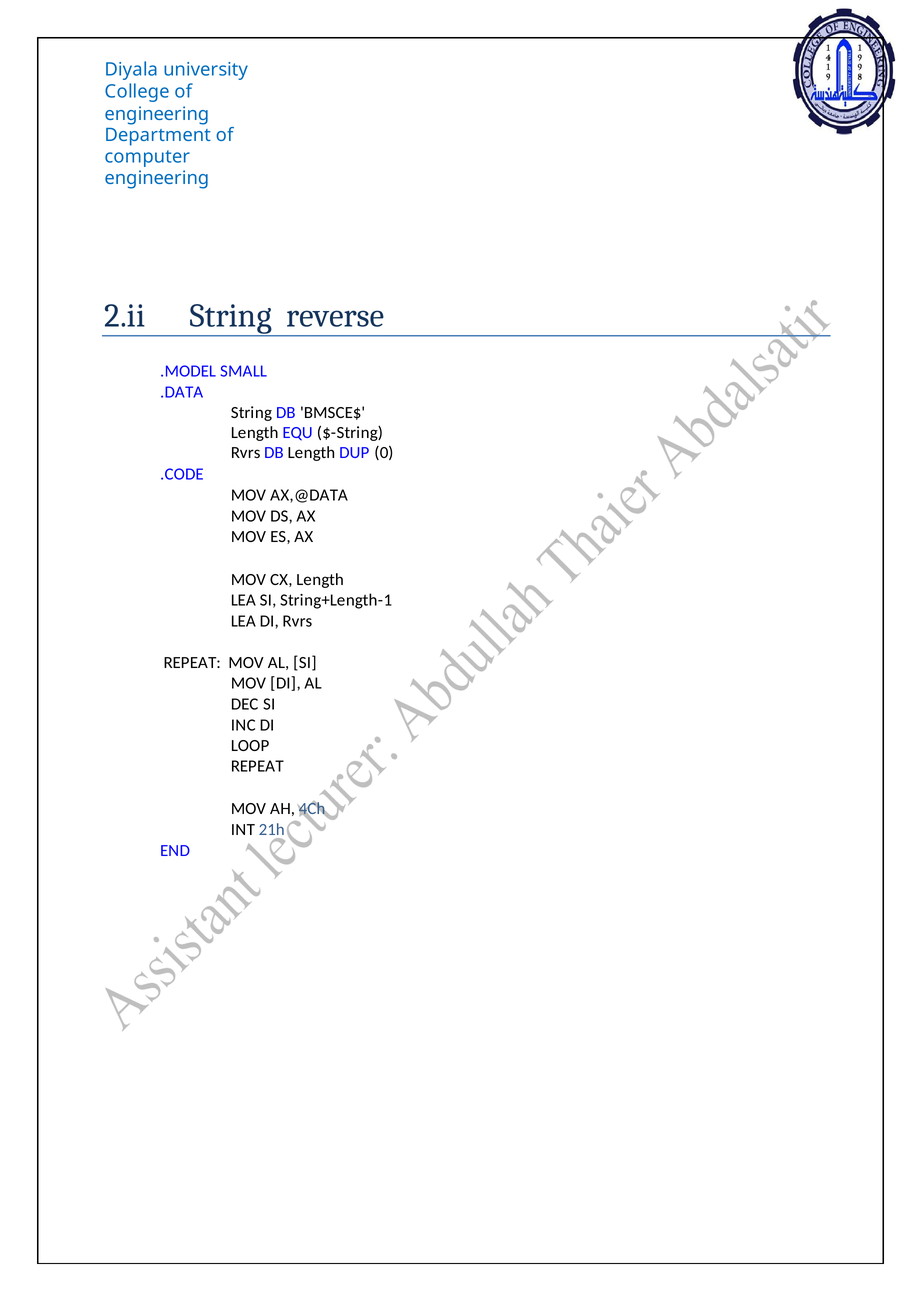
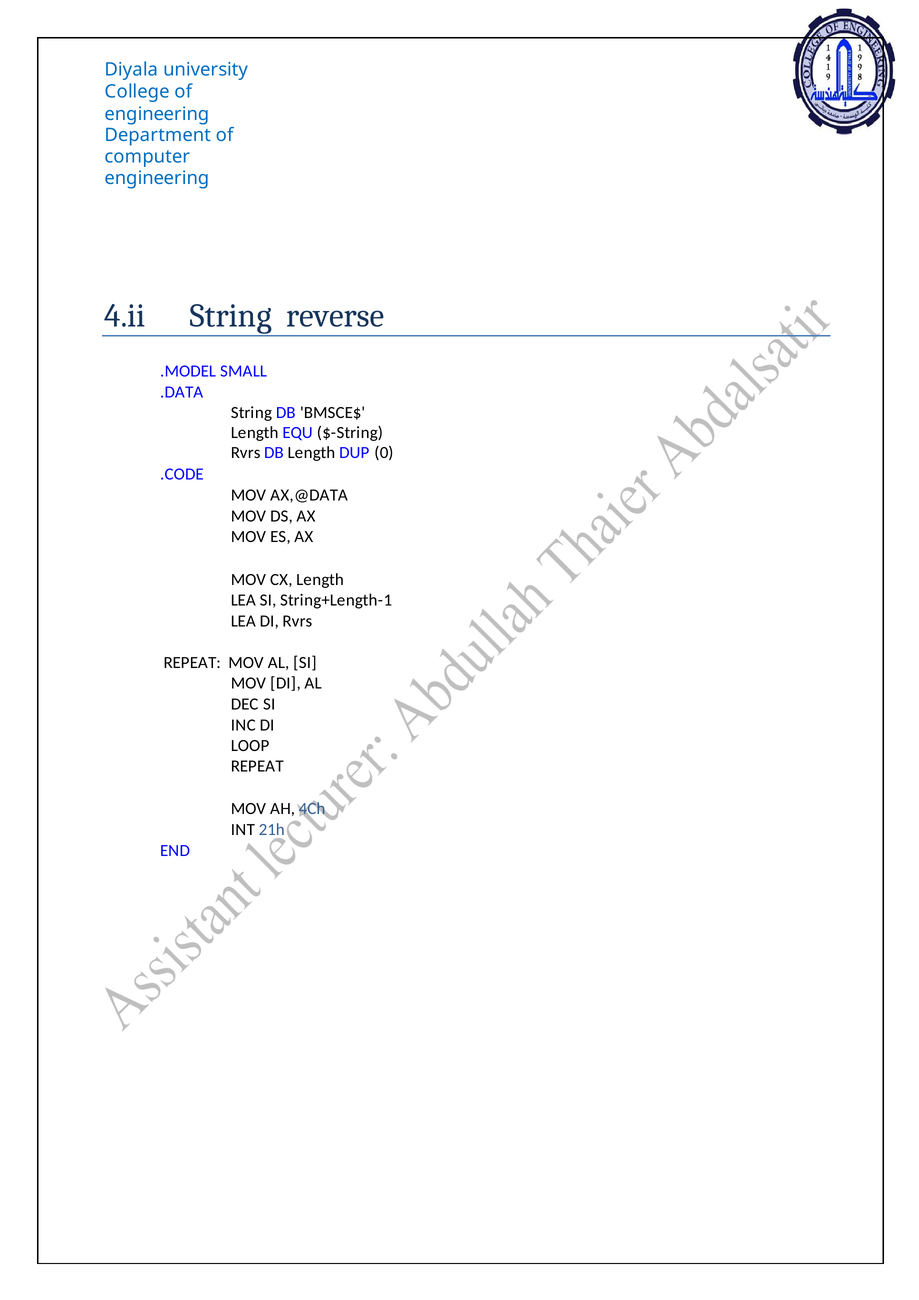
2.ii: 2.ii -> 4.ii (125, 316)
